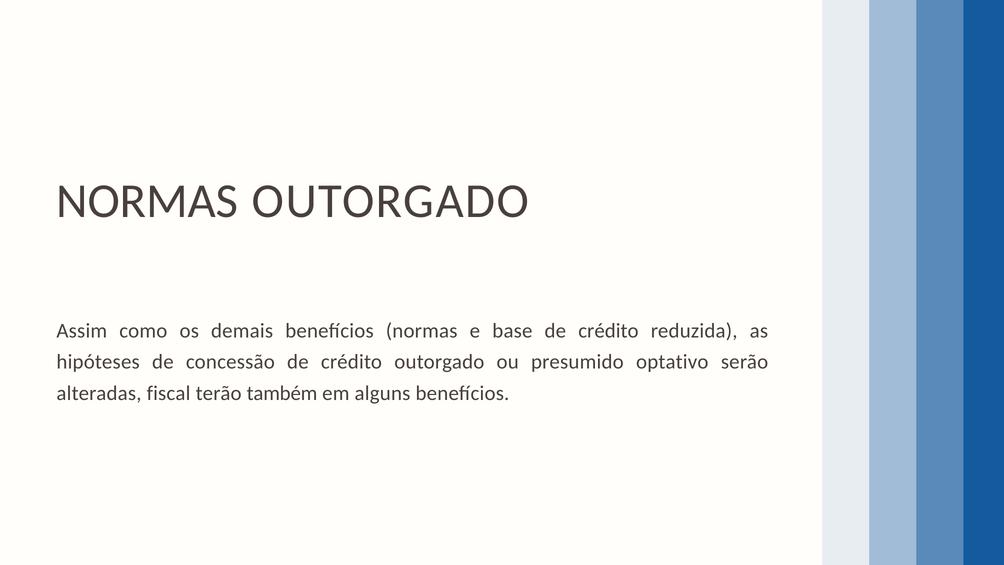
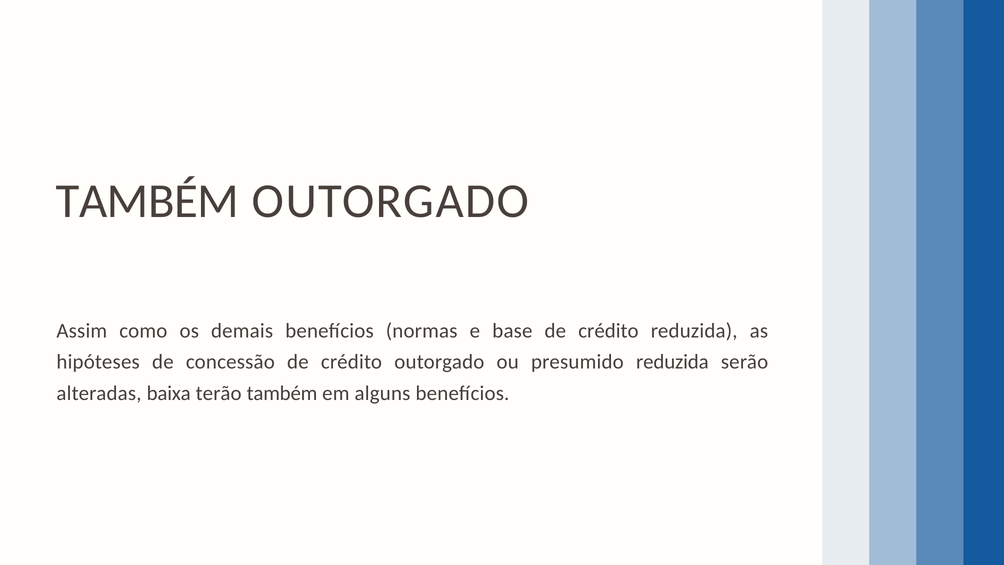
NORMAS: NORMAS -> TAMBÉM (148, 201)
presumido optativo: optativo -> reduzida (672, 362)
fiscal: fiscal -> baixa (169, 393)
